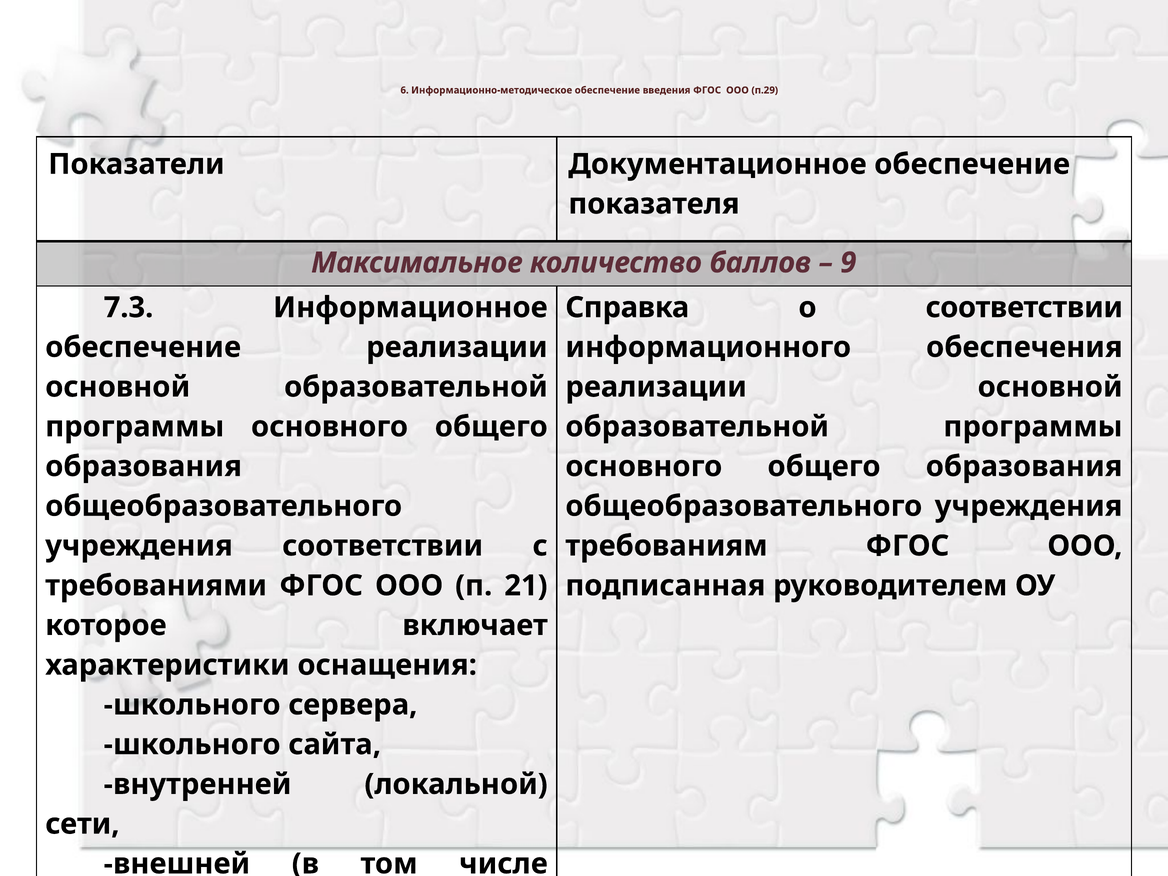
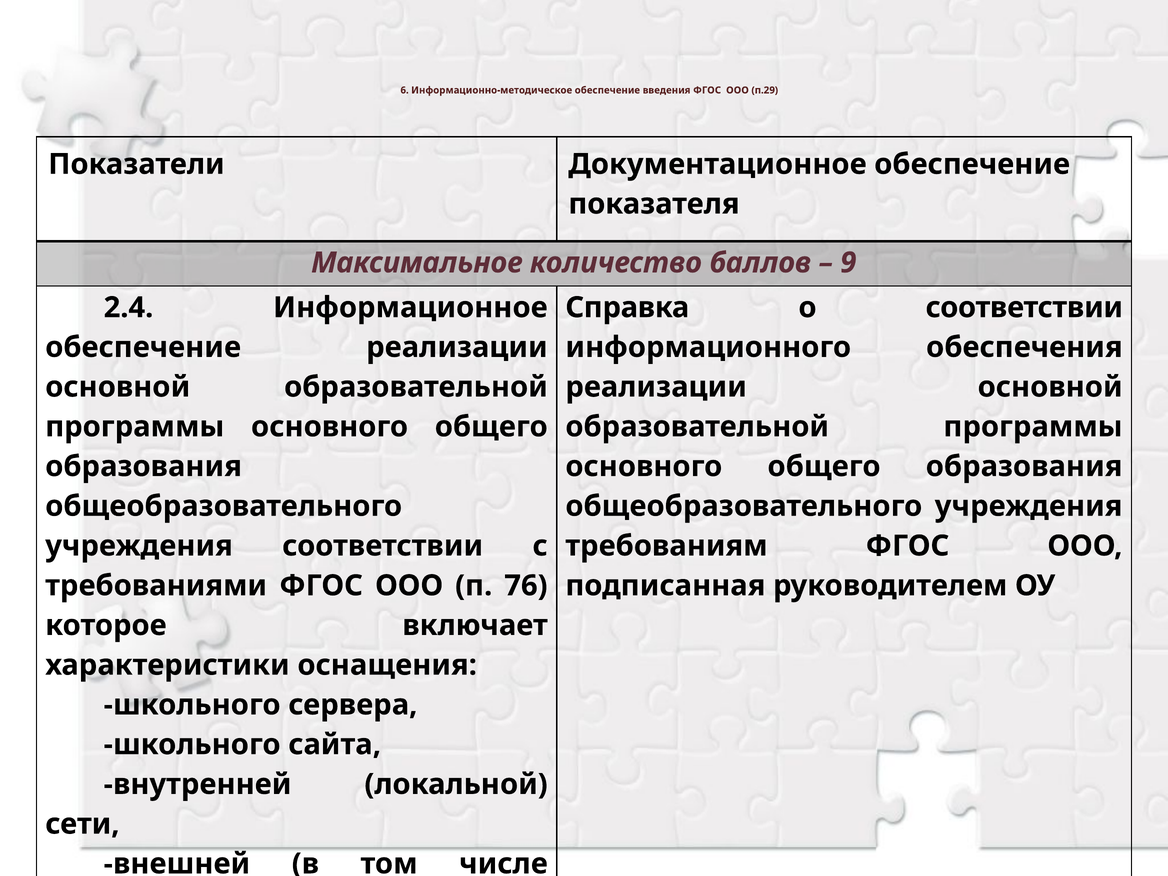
7.3: 7.3 -> 2.4 (128, 308)
21: 21 -> 76 (526, 586)
